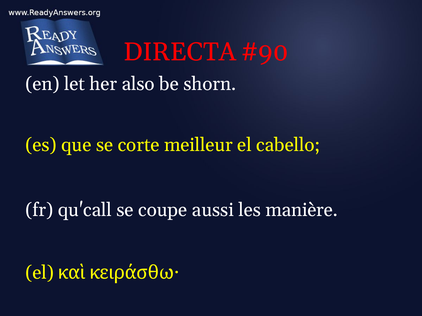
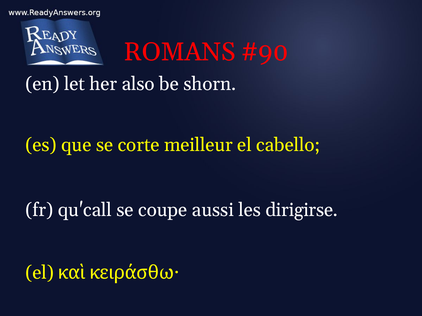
DIRECTA: DIRECTA -> ROMANS (180, 52)
manière: manière -> dirigirse (302, 210)
